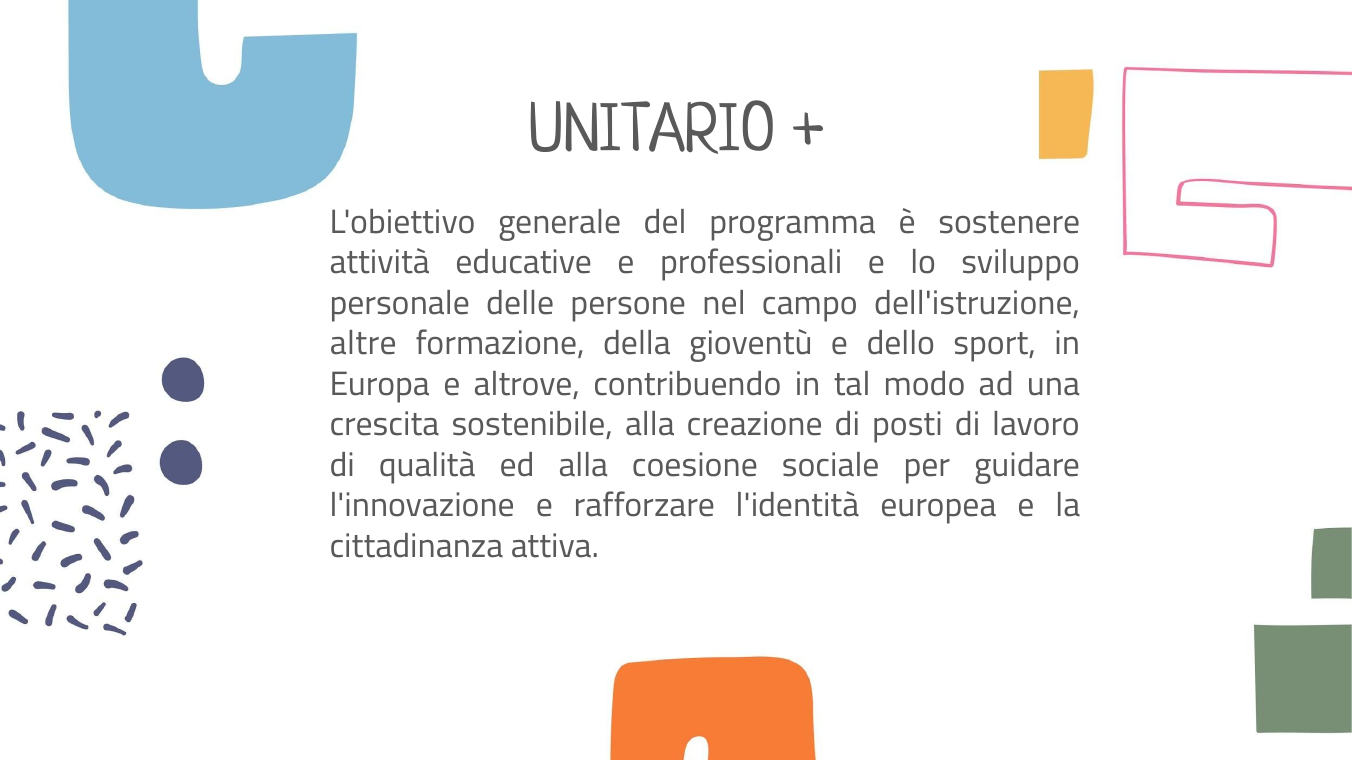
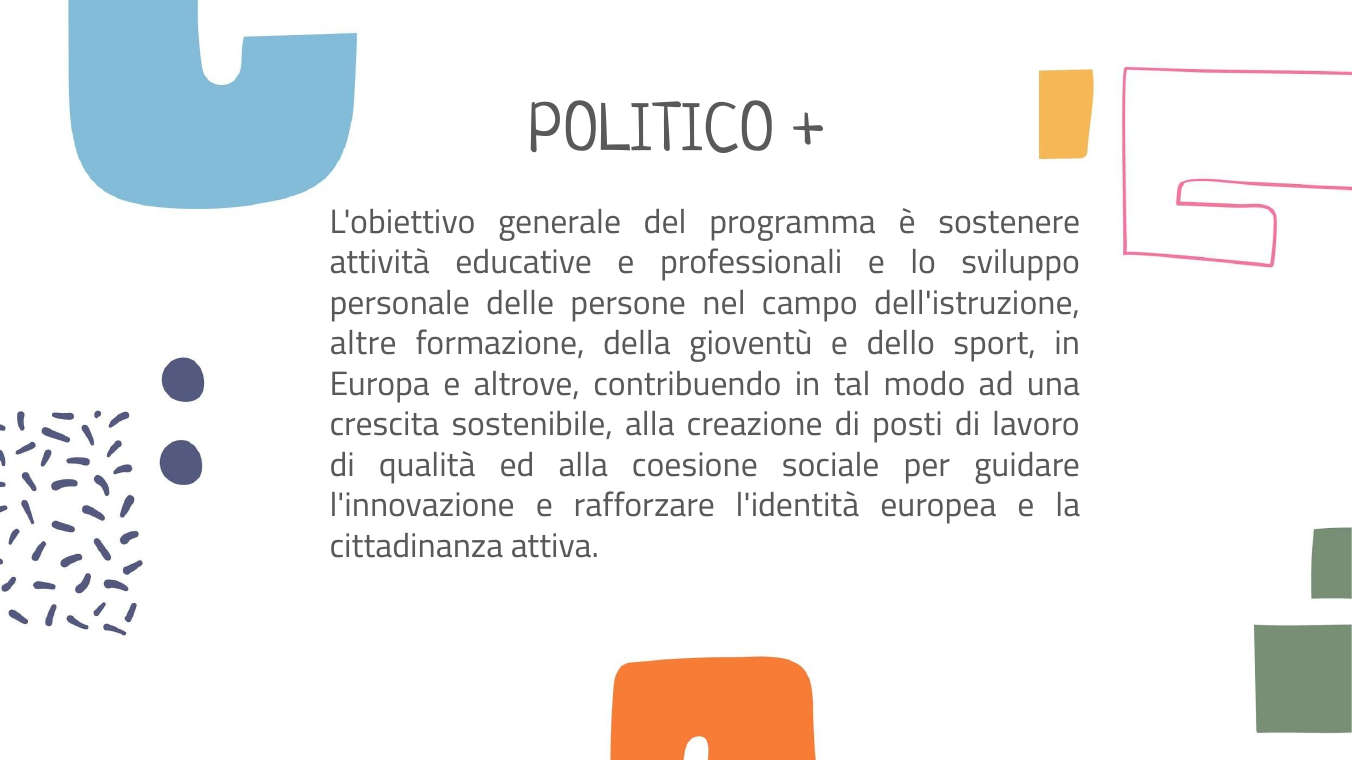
UNITARIO: UNITARIO -> POLITICO (652, 128)
